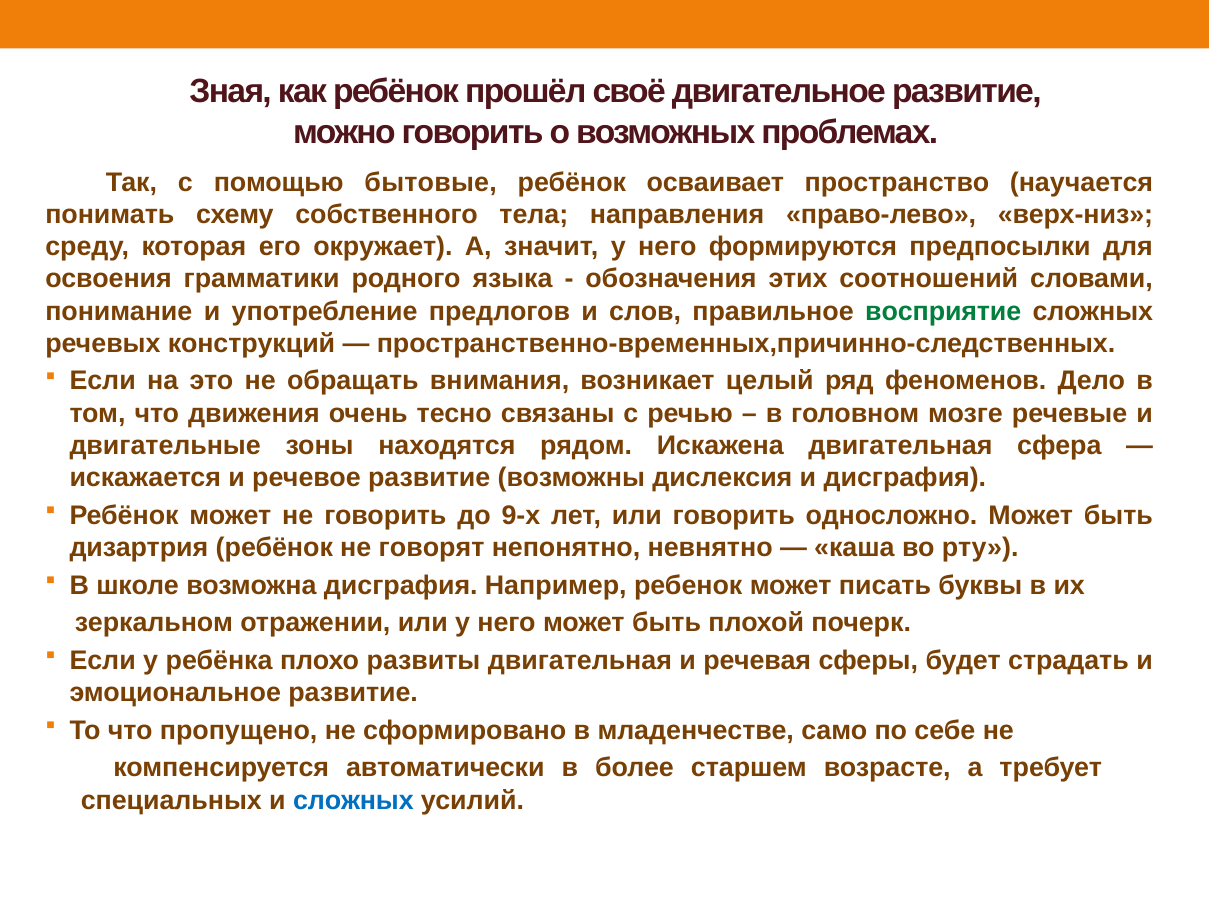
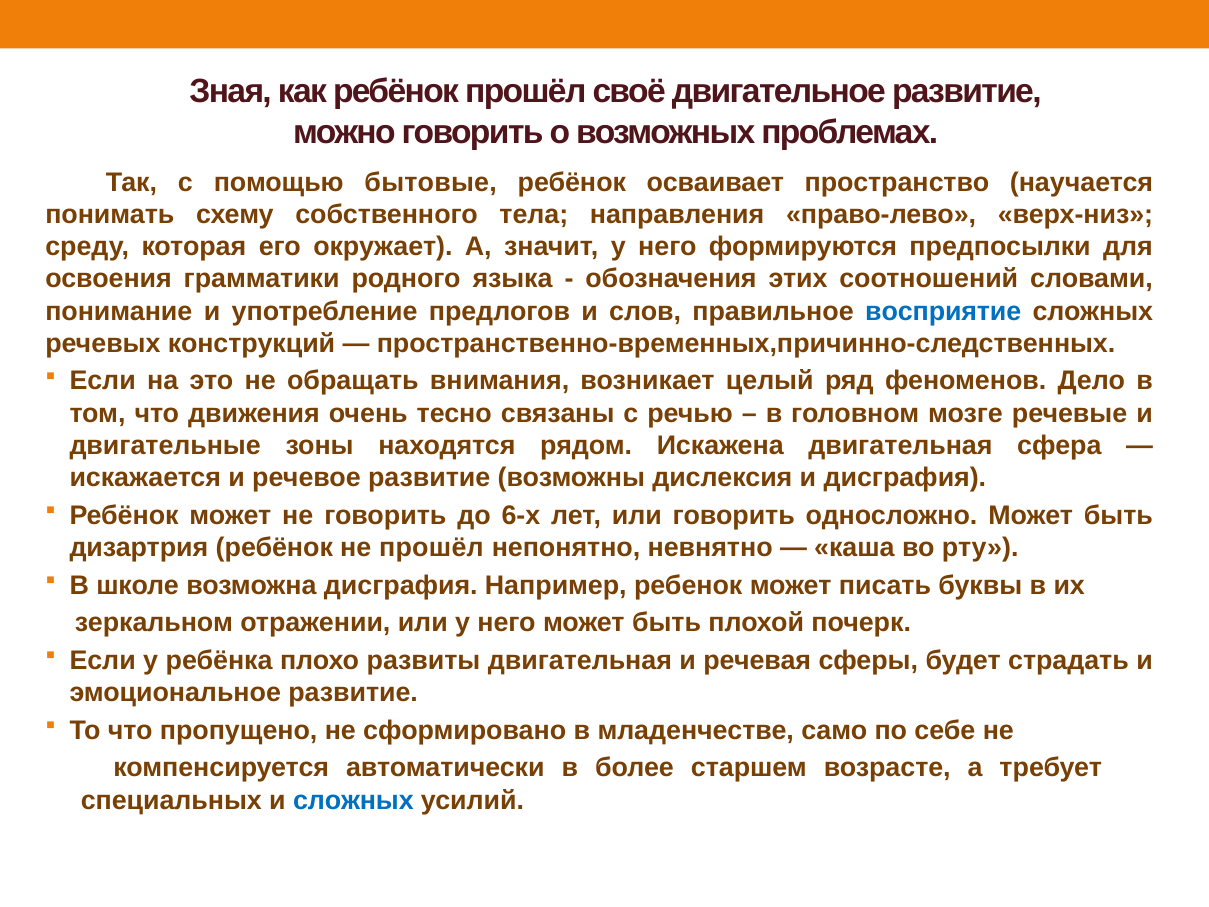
восприятие colour: green -> blue (943, 311)
9-х: 9-х -> 6-х (521, 515)
не говорят: говорят -> прошёл (431, 547)
